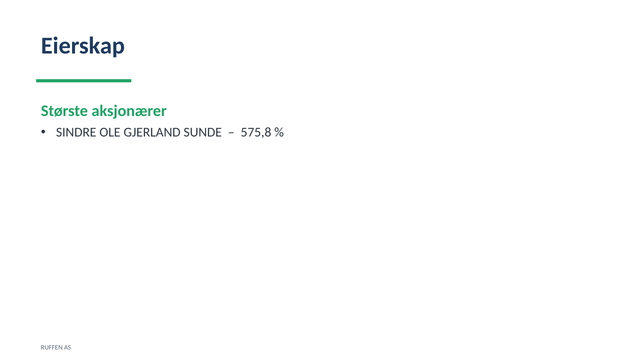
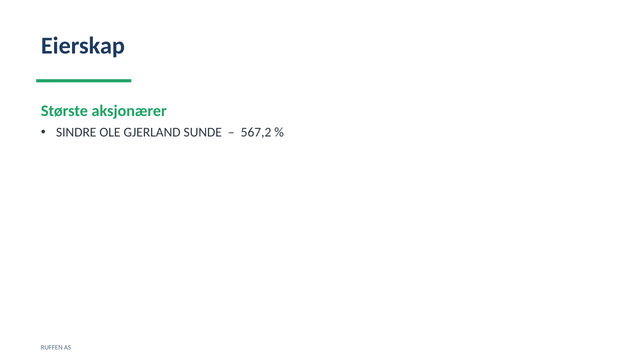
575,8: 575,8 -> 567,2 (256, 132)
